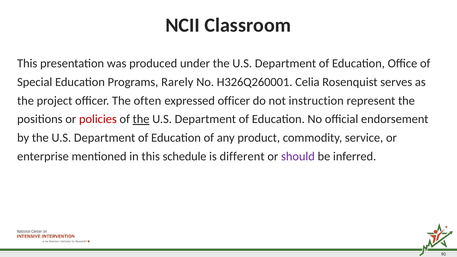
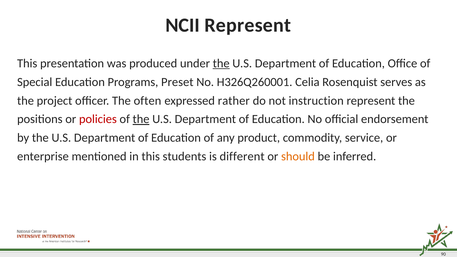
NCII Classroom: Classroom -> Represent (248, 25)
the underline: none -> present (221, 63)
Rarely: Rarely -> Preset (177, 82)
expressed officer: officer -> rather (234, 101)
schedule: schedule -> students (184, 156)
should colour: purple -> orange (298, 156)
